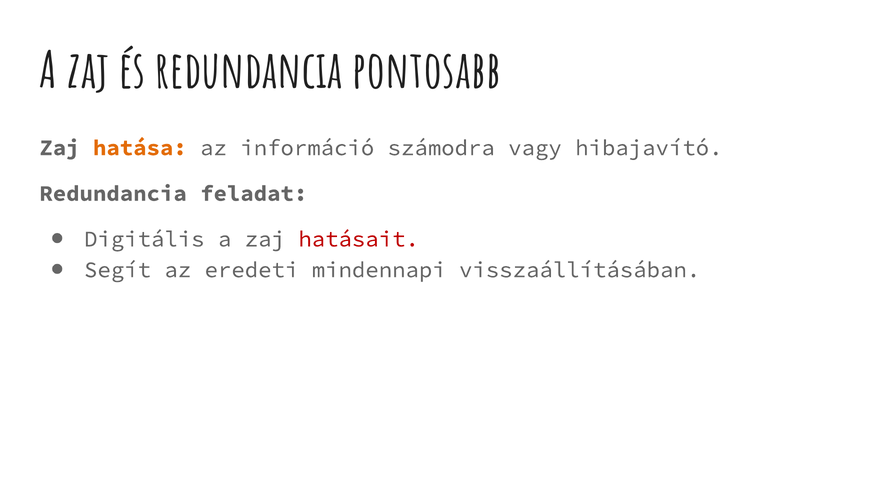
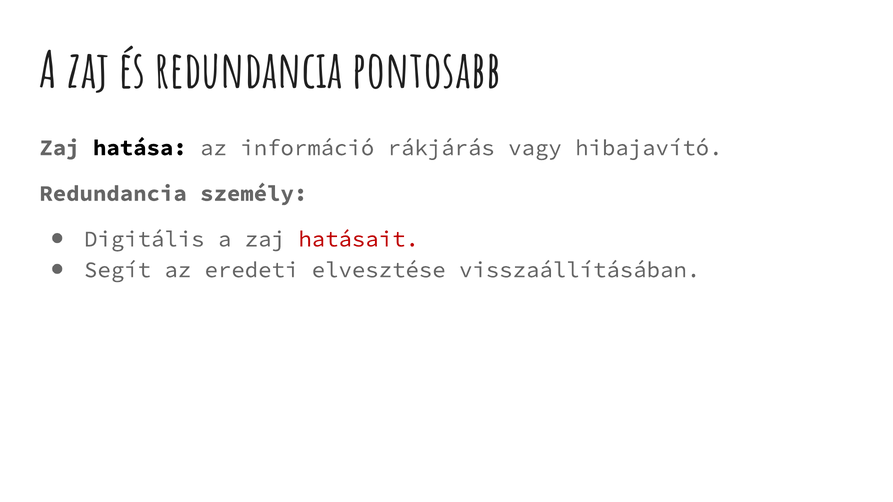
hatása colour: orange -> black (140, 148)
számodra: számodra -> rákjárás (441, 148)
feladat: feladat -> személy (254, 194)
mindennapi: mindennapi -> elvesztése (379, 270)
